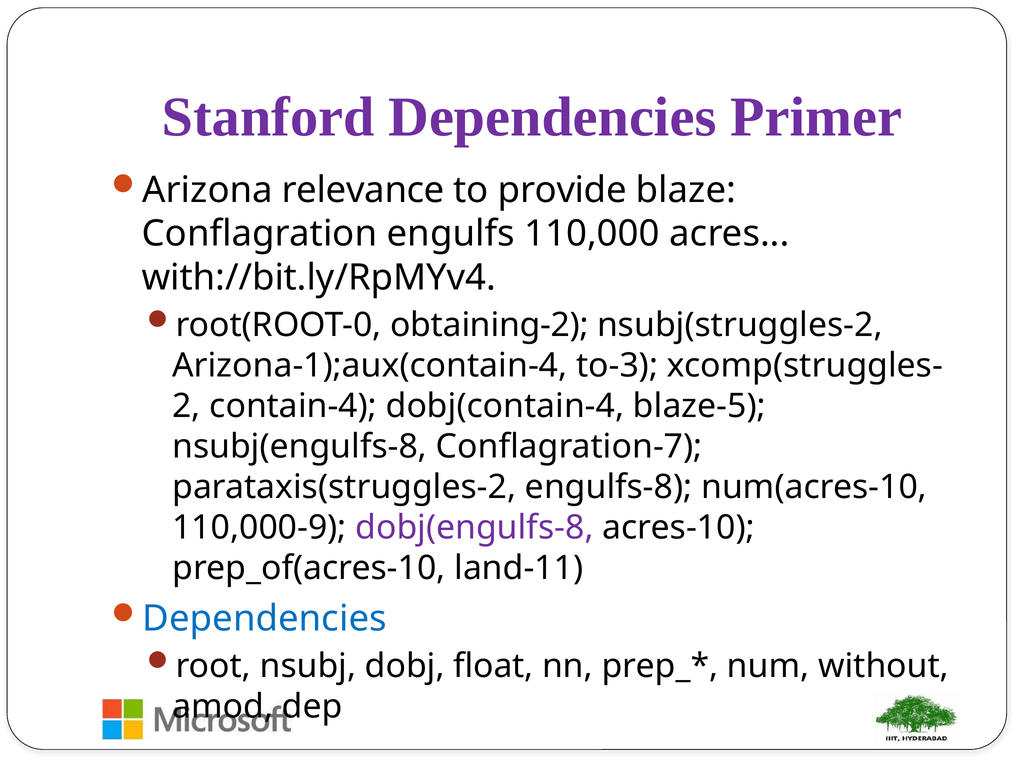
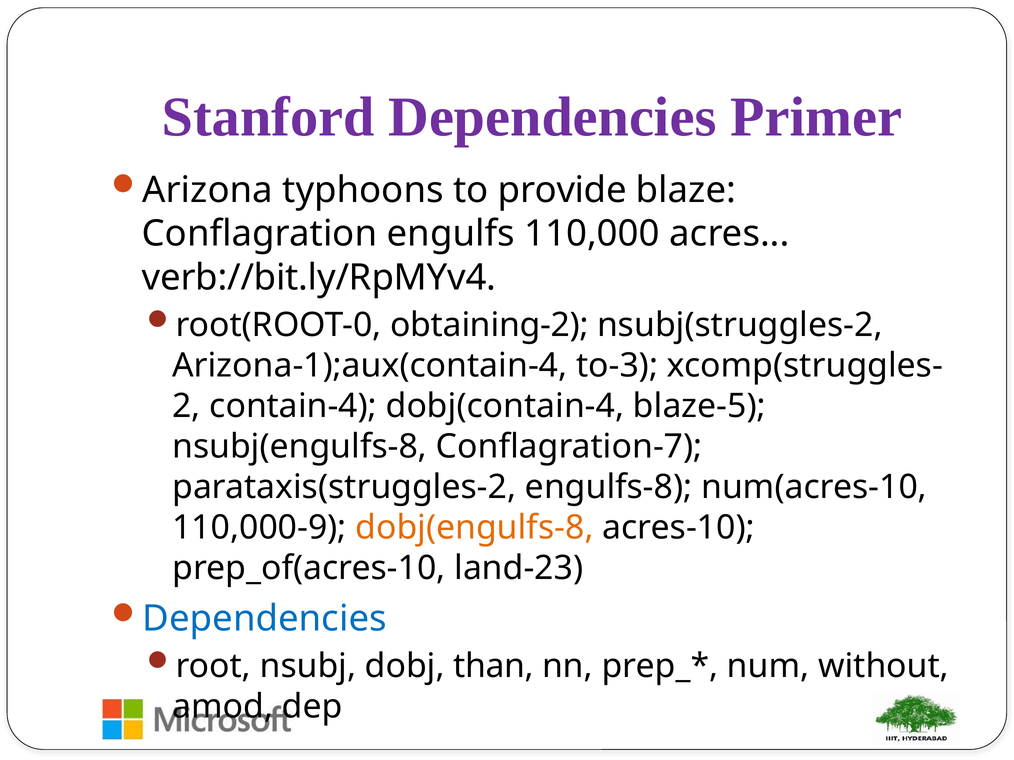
relevance: relevance -> typhoons (363, 190)
with://bit.ly/RpMYv4: with://bit.ly/RpMYv4 -> verb://bit.ly/RpMYv4 (319, 278)
dobj(engulfs-8 colour: purple -> orange (474, 528)
land-11: land-11 -> land-23 (519, 569)
float: float -> than (494, 666)
